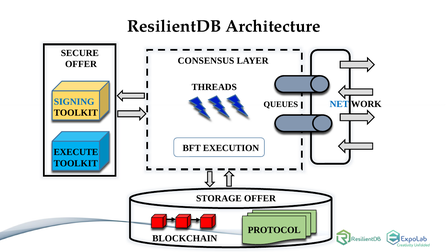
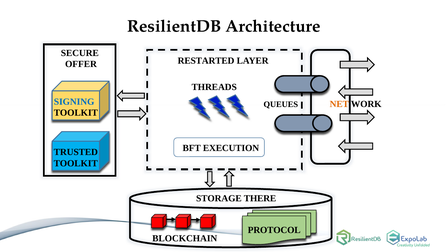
CONSENSUS: CONSENSUS -> RESTARTED (206, 61)
NET colour: blue -> orange (339, 104)
EXECUTE: EXECUTE -> TRUSTED (76, 152)
STORAGE OFFER: OFFER -> THERE (260, 198)
